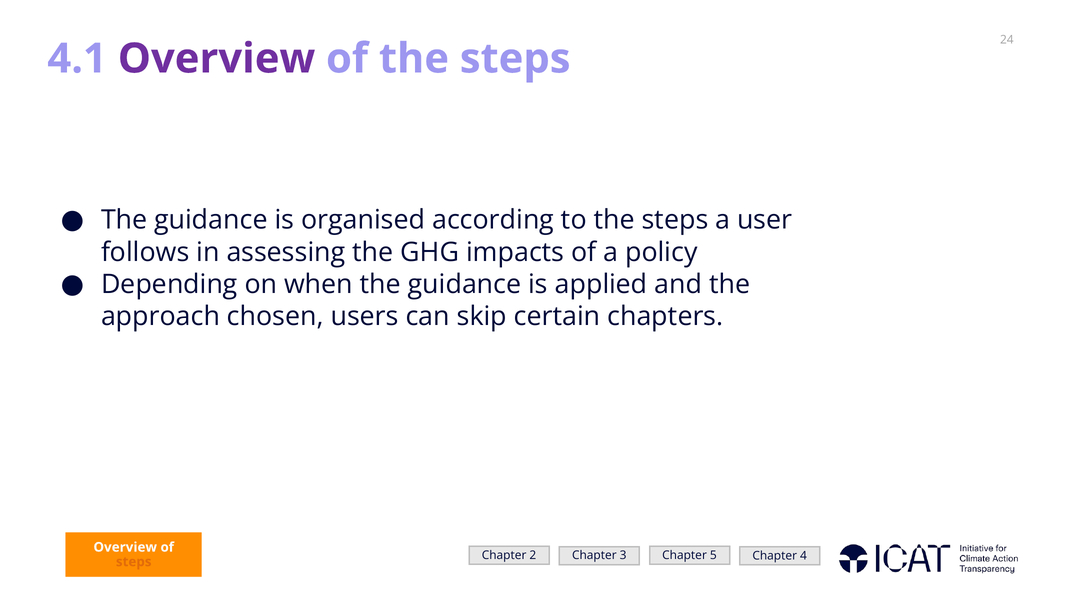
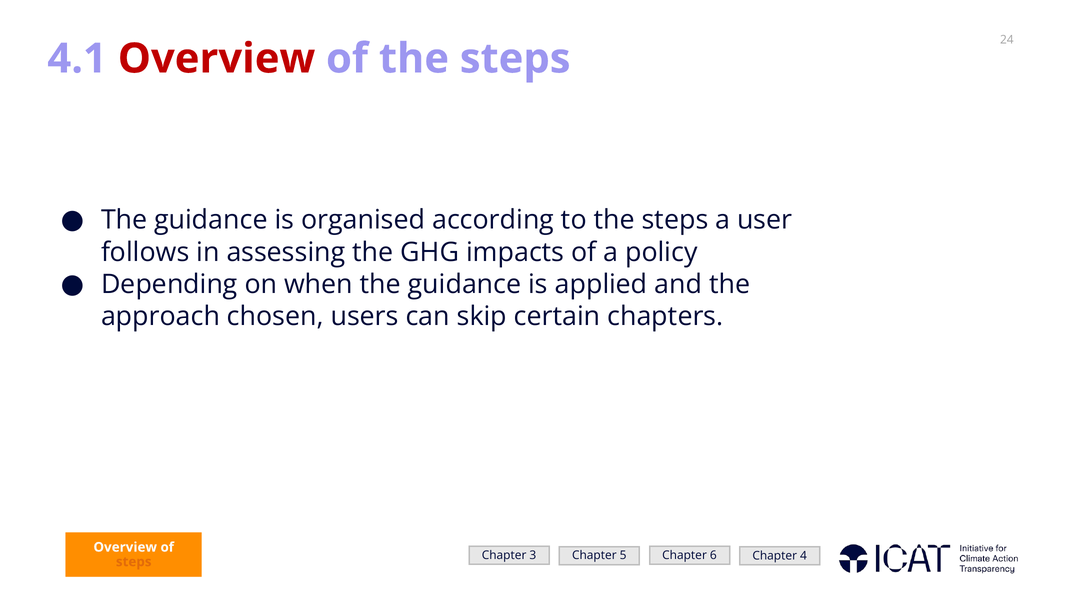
Overview colour: purple -> red (217, 59)
2: 2 -> 3 (533, 555)
3: 3 -> 5 (623, 556)
5: 5 -> 6 (713, 555)
